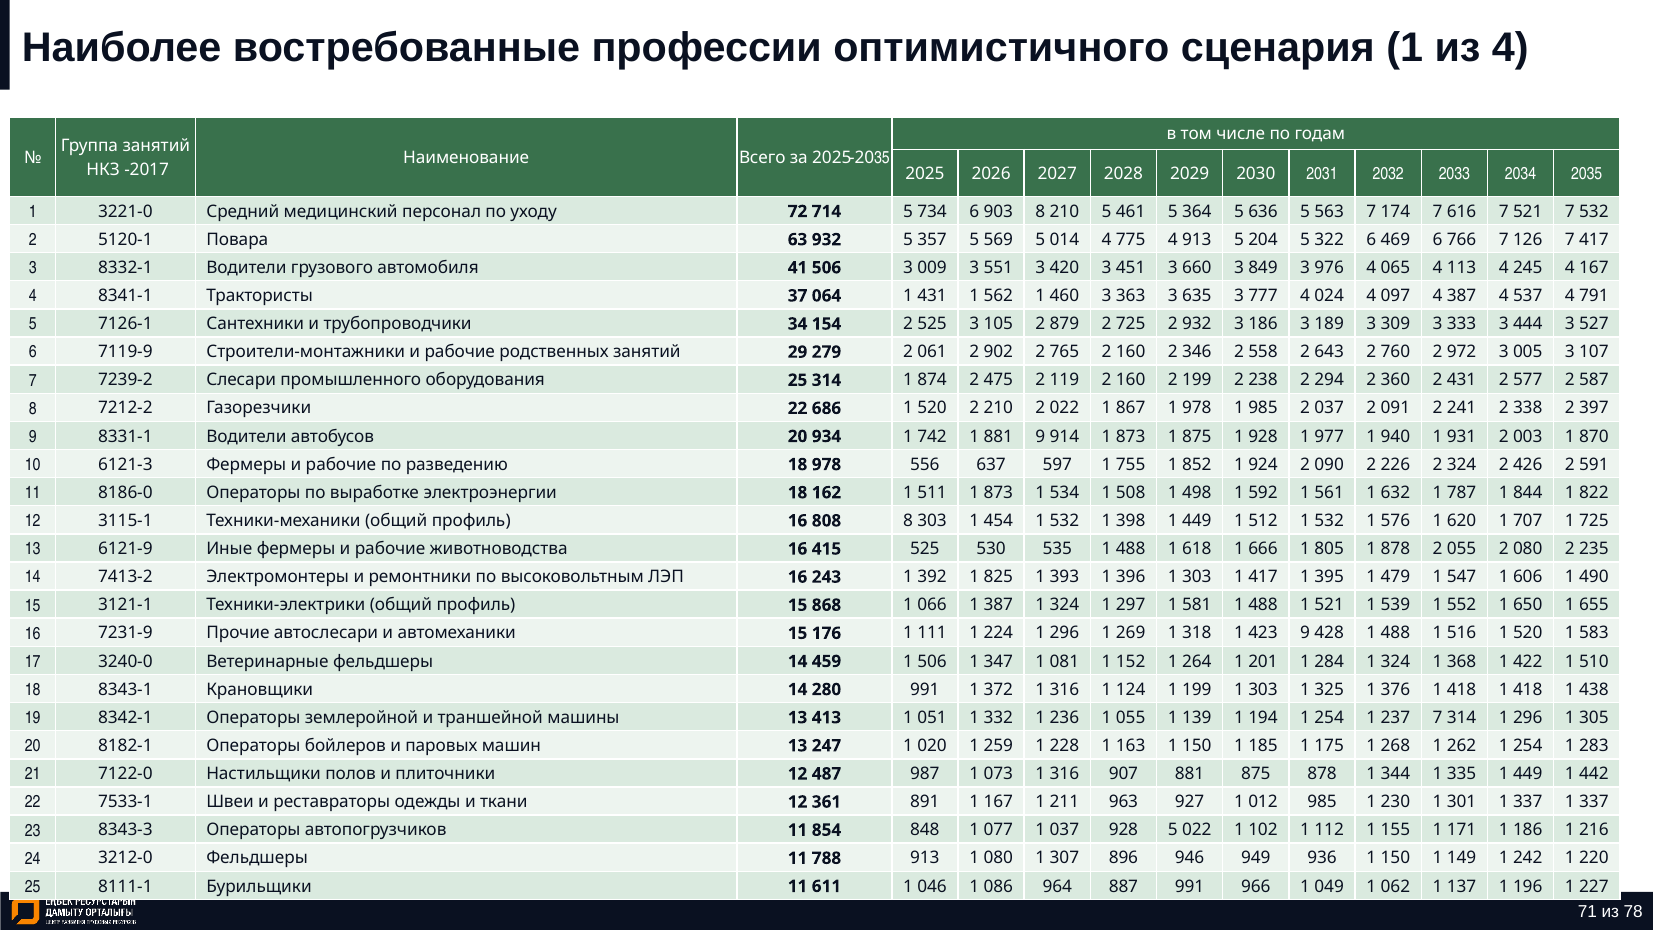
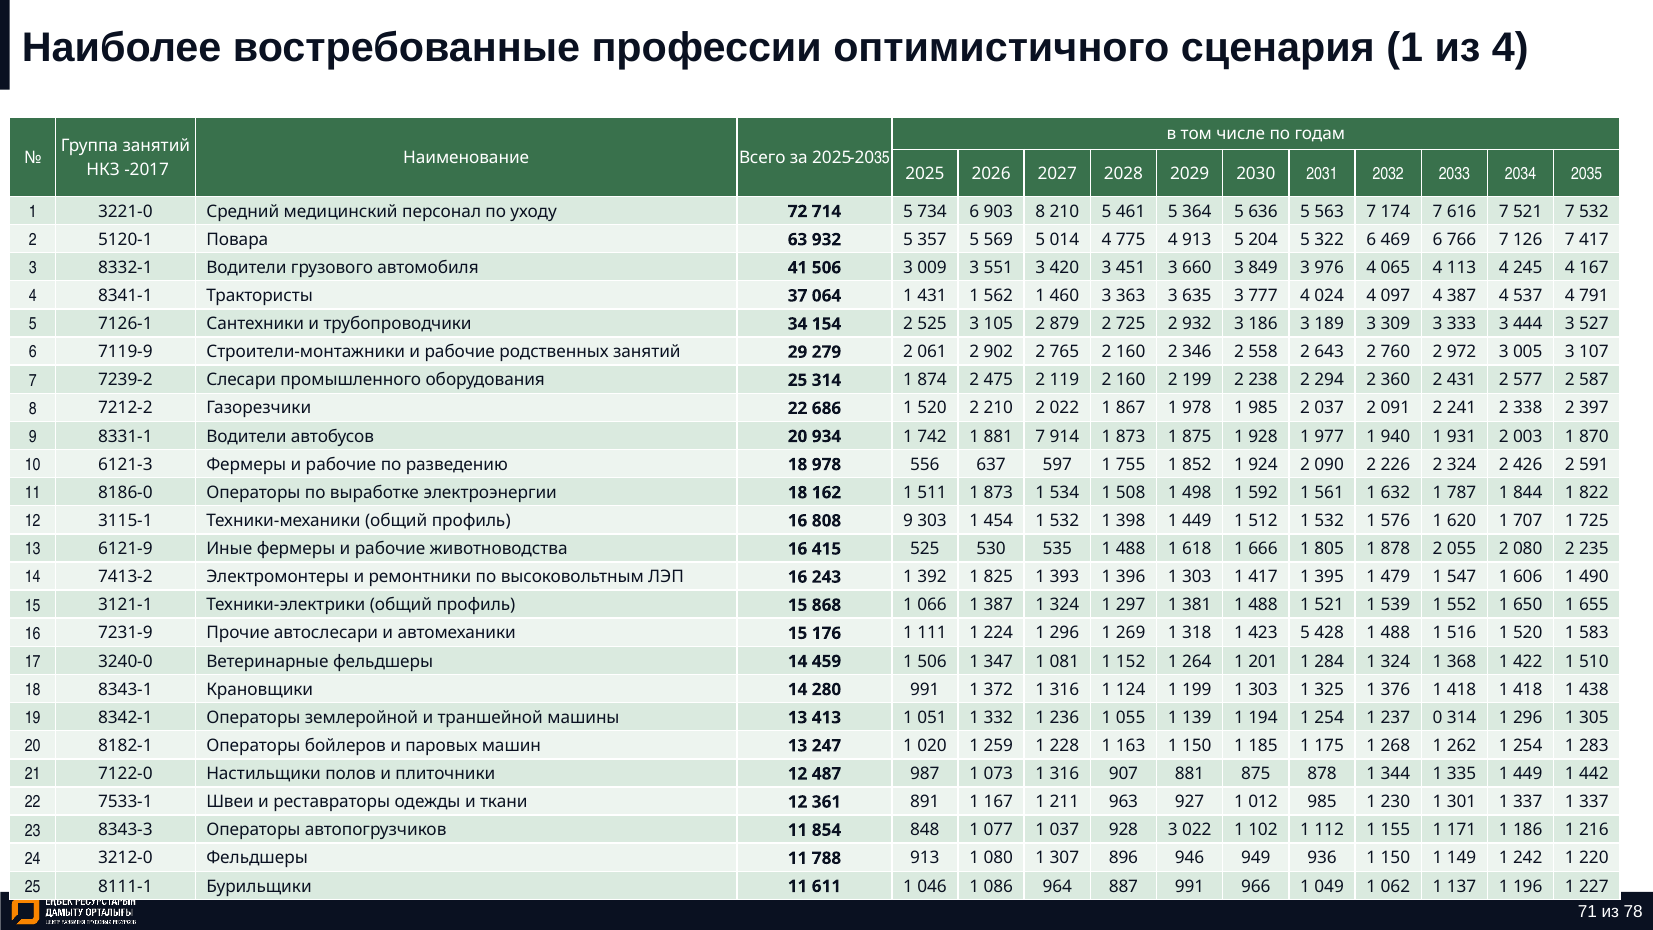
881 9: 9 -> 7 (1040, 436)
808 8: 8 -> 9 (908, 521)
581: 581 -> 381 (1197, 605)
423 9: 9 -> 5 (1305, 633)
237 7: 7 -> 0 (1438, 717)
928 5: 5 -> 3 (1173, 830)
